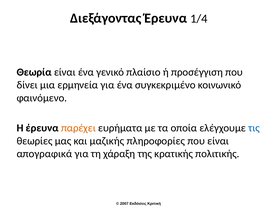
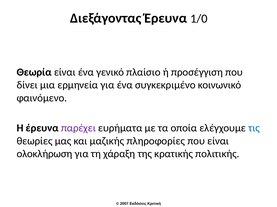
1/4: 1/4 -> 1/0 (199, 19)
παρέχει colour: orange -> purple (78, 128)
απογραφικά: απογραφικά -> ολοκλήρωση (44, 154)
